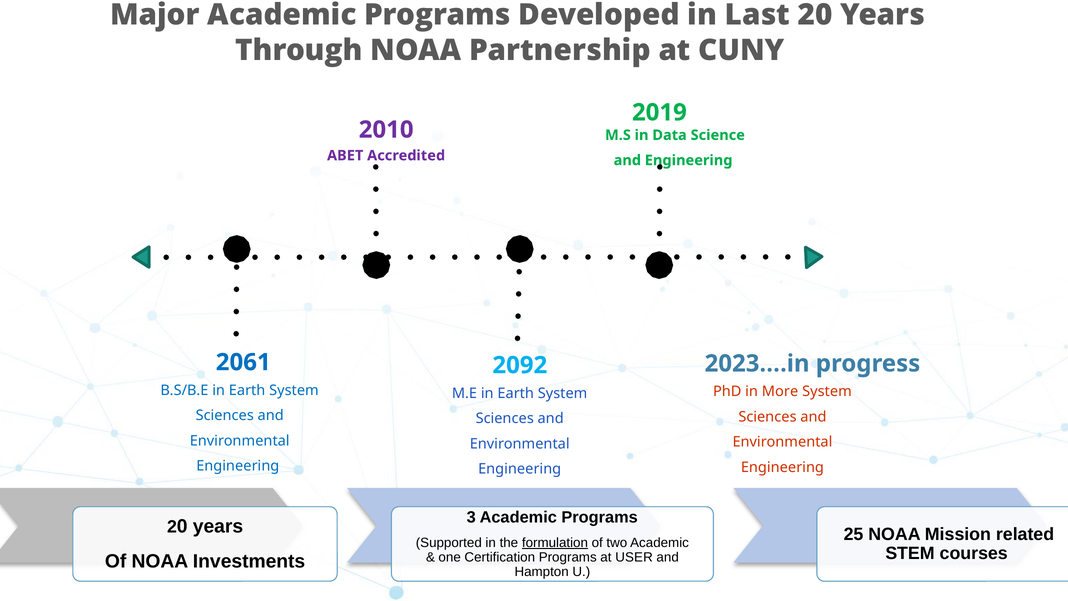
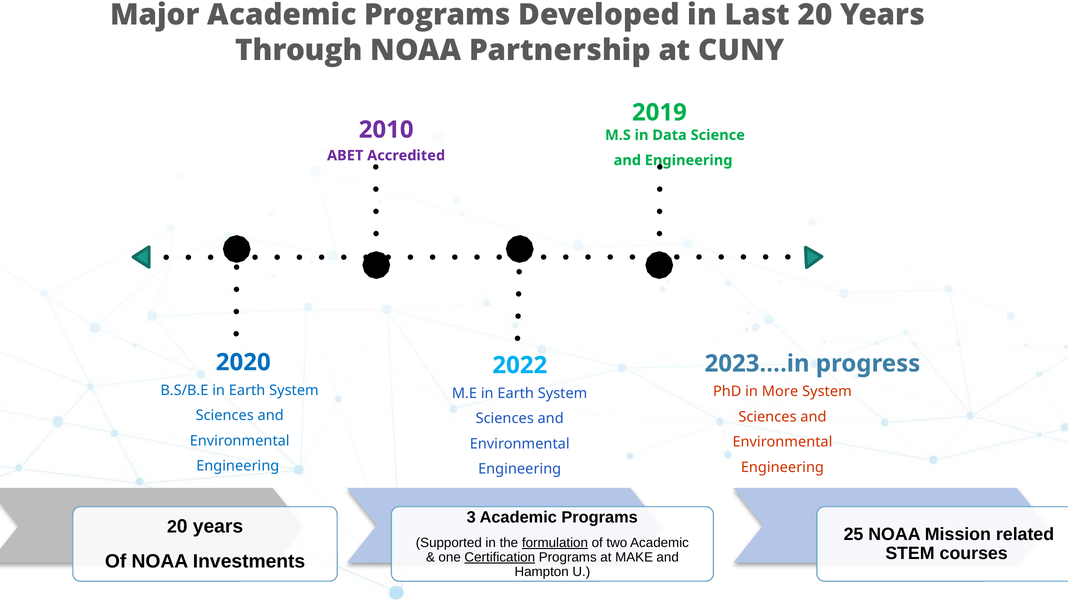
2061: 2061 -> 2020 (243, 362)
2092: 2092 -> 2022 (520, 365)
Certification underline: none -> present (500, 557)
USER: USER -> MAKE (634, 557)
